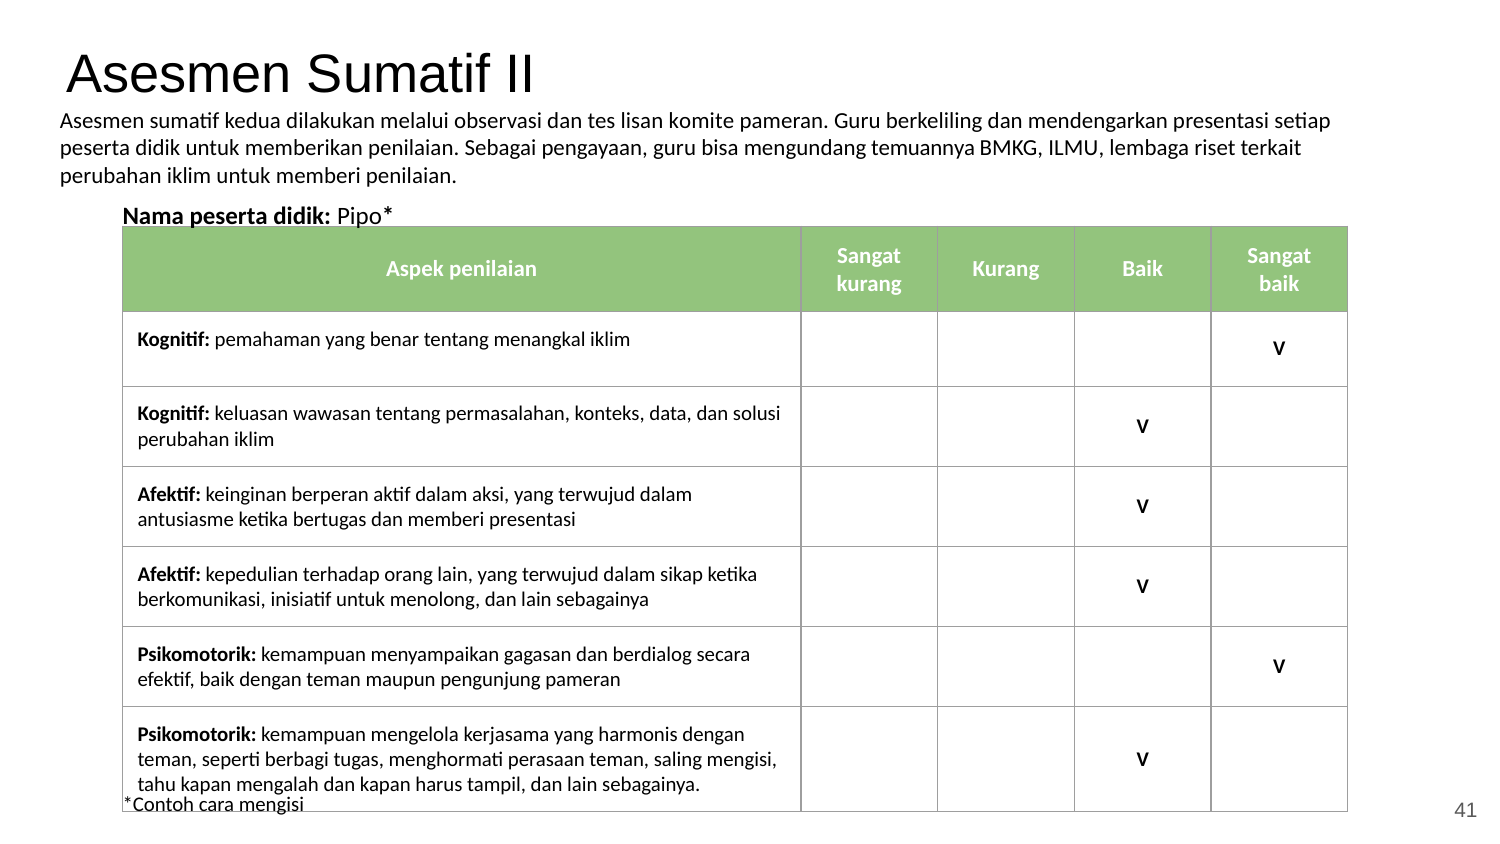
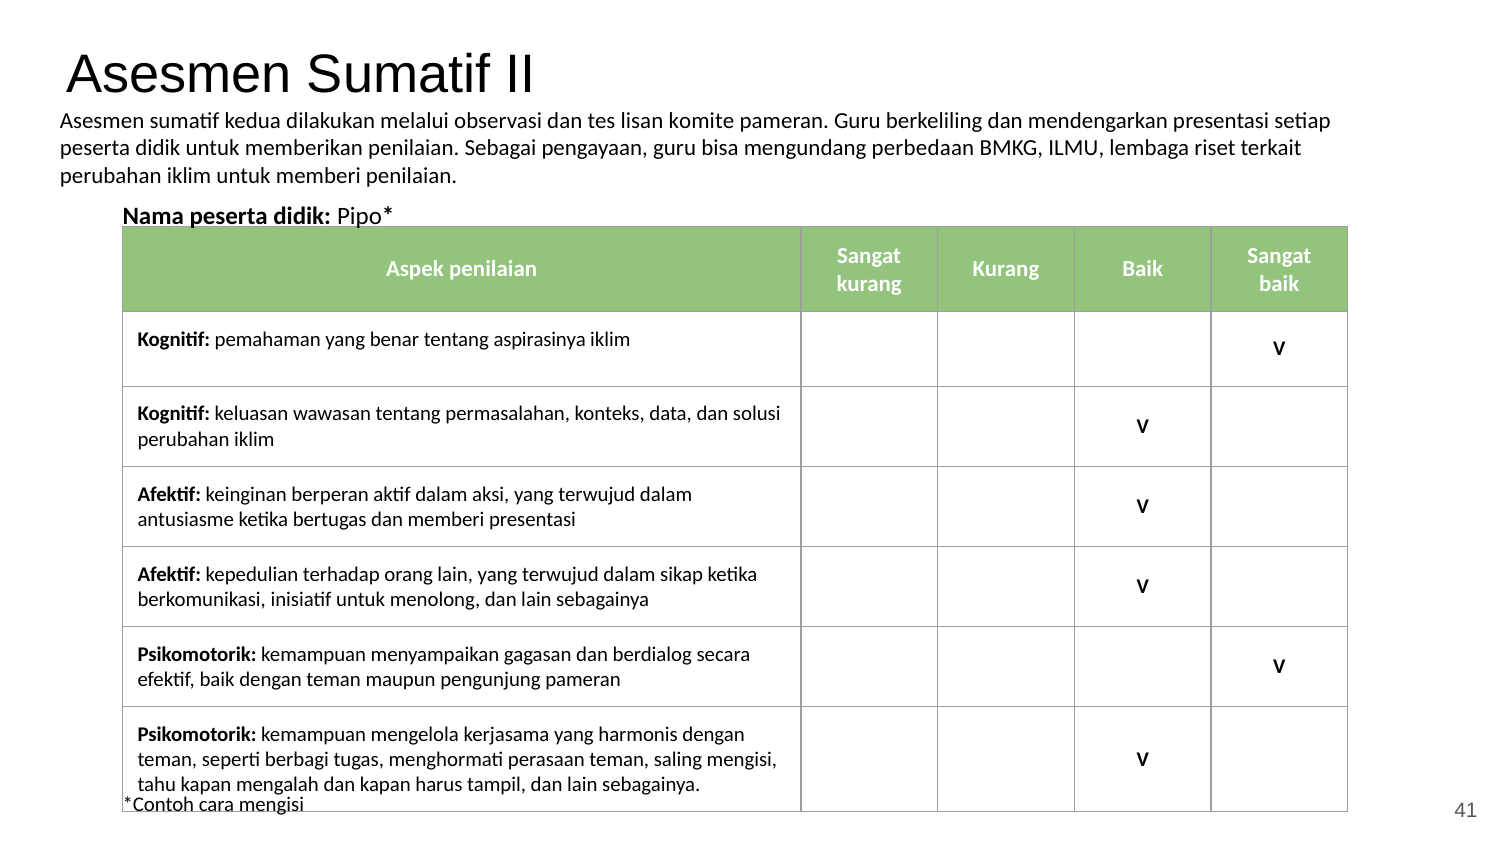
temuannya: temuannya -> perbedaan (923, 148)
menangkal: menangkal -> aspirasinya (540, 339)
